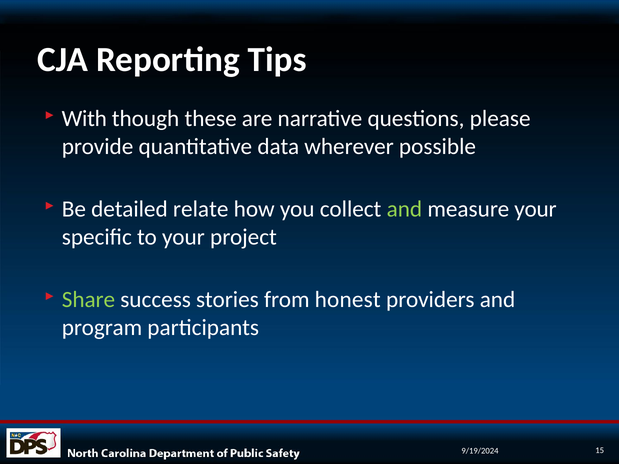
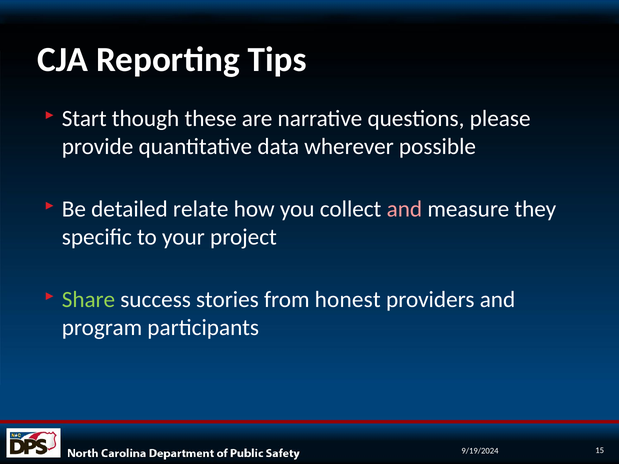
With: With -> Start (84, 119)
and colour: light green -> pink (404, 209)
measure your: your -> they (535, 209)
